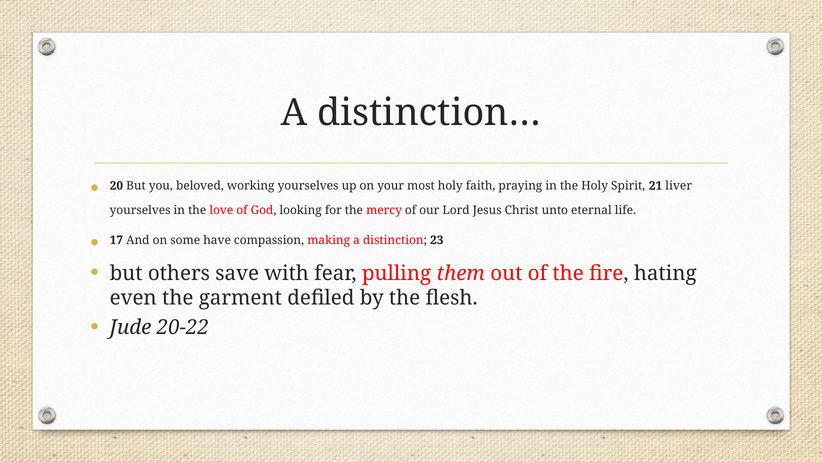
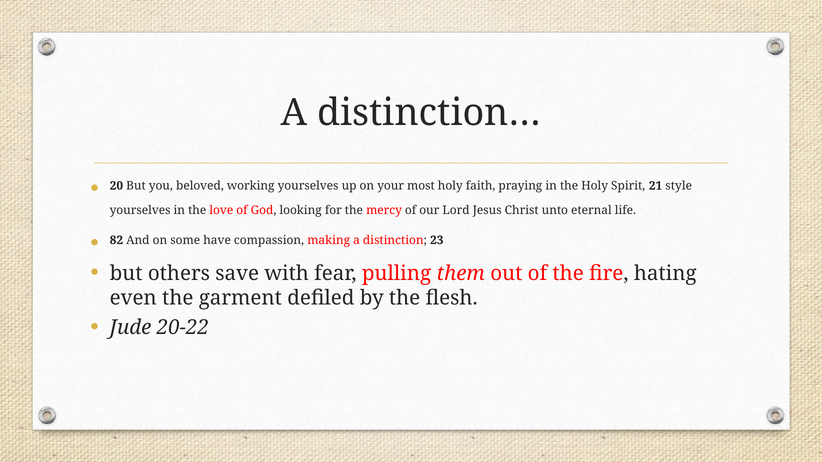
liver: liver -> style (679, 186)
17: 17 -> 82 (116, 240)
